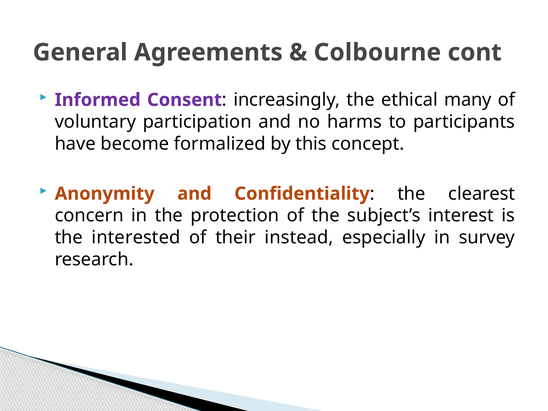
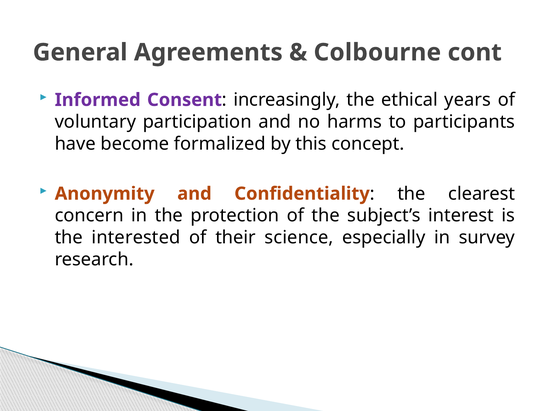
many: many -> years (468, 100)
instead: instead -> science (299, 238)
